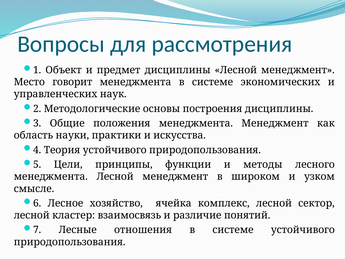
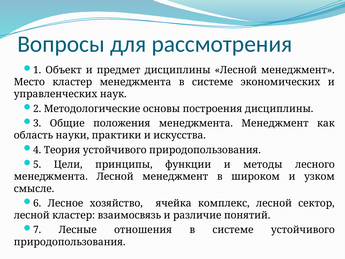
Место говорит: говорит -> кластер (72, 82)
